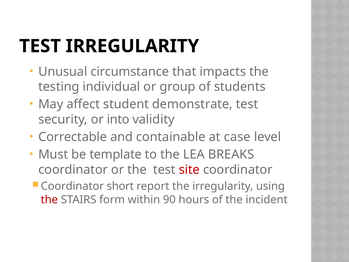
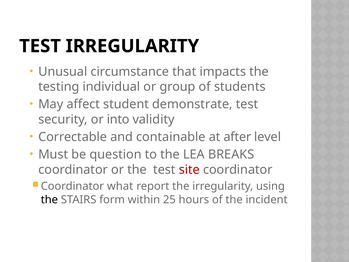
case: case -> after (237, 137)
template: template -> question (116, 154)
short: short -> what (120, 186)
the colour: red -> black (49, 199)
90: 90 -> 25 (169, 199)
